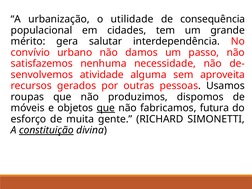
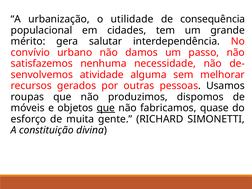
aproveita: aproveita -> melhorar (223, 75)
futura: futura -> quase (214, 108)
constituição underline: present -> none (46, 130)
